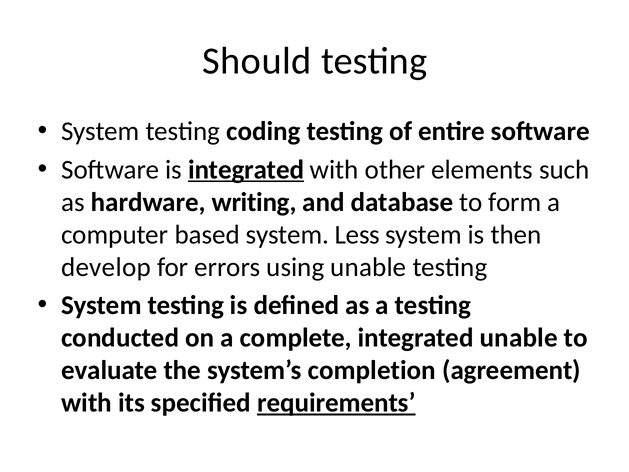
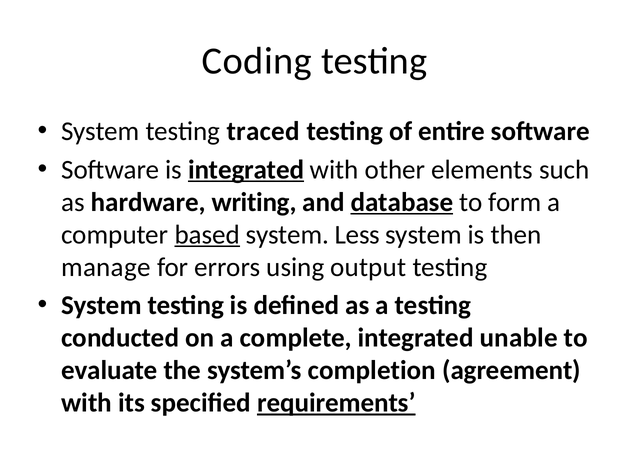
Should: Should -> Coding (257, 61)
coding: coding -> traced (263, 131)
database underline: none -> present (402, 202)
based underline: none -> present (207, 235)
develop: develop -> manage (106, 267)
using unable: unable -> output (368, 267)
